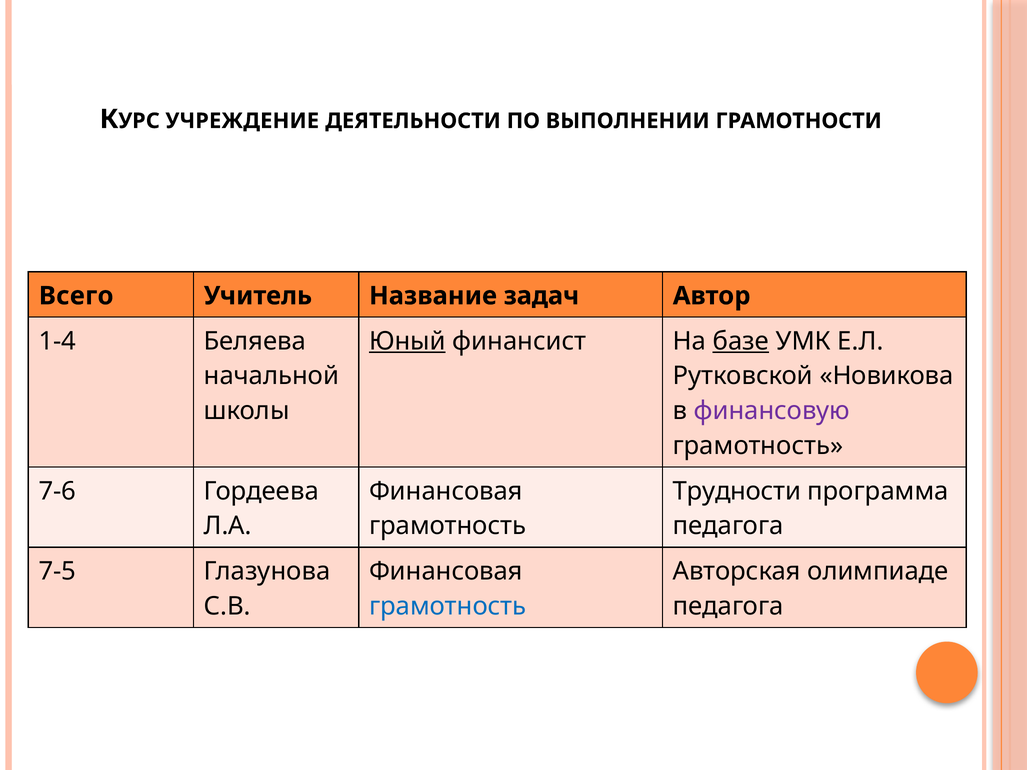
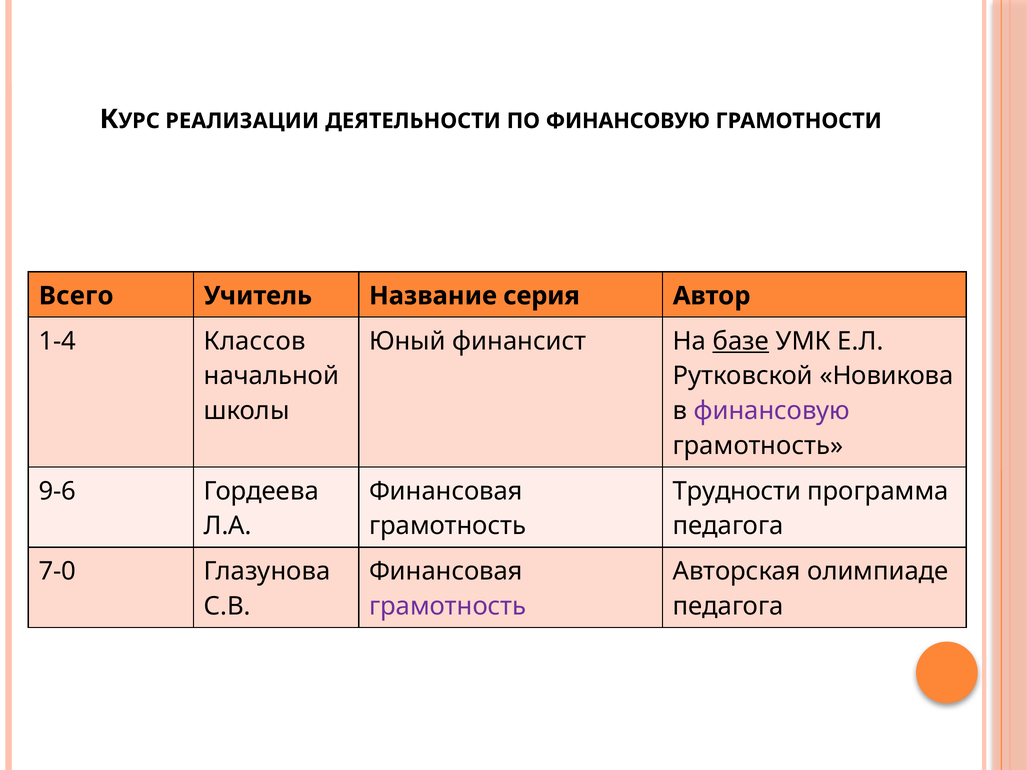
УЧРЕЖДЕНИЕ: УЧРЕЖДЕНИЕ -> РЕАЛИЗАЦИИ (242, 121)
ПО ВЫПОЛНЕНИИ: ВЫПОЛНЕНИИ -> ФИНАНСОВУЮ (628, 121)
задач: задач -> серия (542, 296)
Беляева: Беляева -> Классов (255, 341)
Юный underline: present -> none (407, 341)
7-6: 7-6 -> 9-6 (57, 491)
7-5: 7-5 -> 7-0 (57, 571)
грамотность colour: blue -> purple (448, 606)
